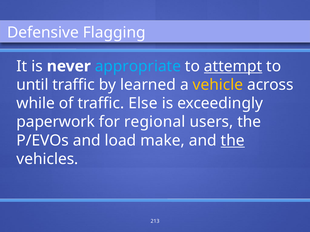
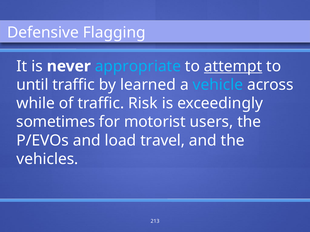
vehicle colour: yellow -> light blue (218, 85)
Else: Else -> Risk (143, 104)
paperwork: paperwork -> sometimes (56, 122)
regional: regional -> motorist (155, 122)
make: make -> travel (163, 141)
the underline: present -> none (233, 141)
